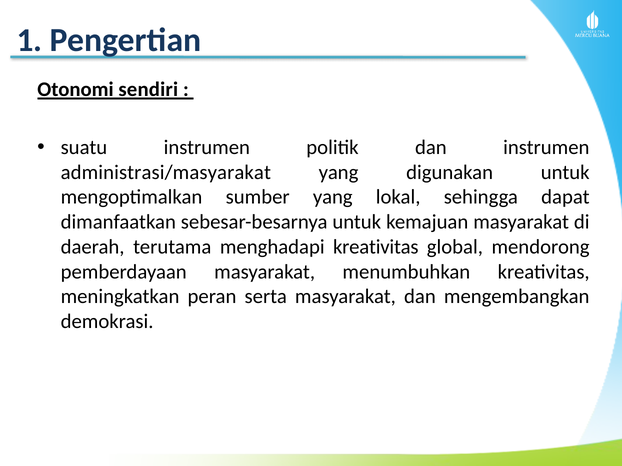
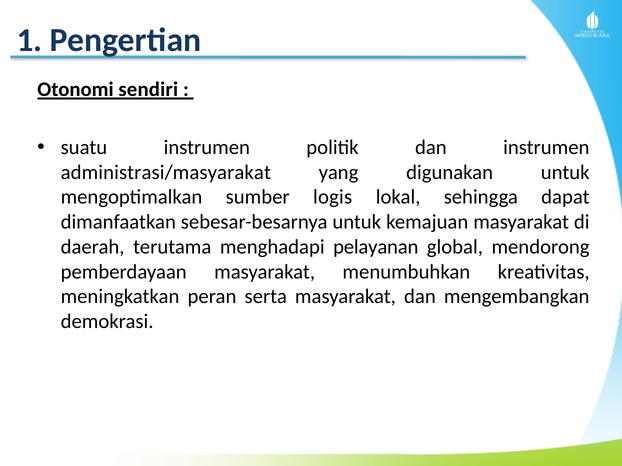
sumber yang: yang -> logis (333, 197)
menghadapi kreativitas: kreativitas -> pelayanan (376, 247)
